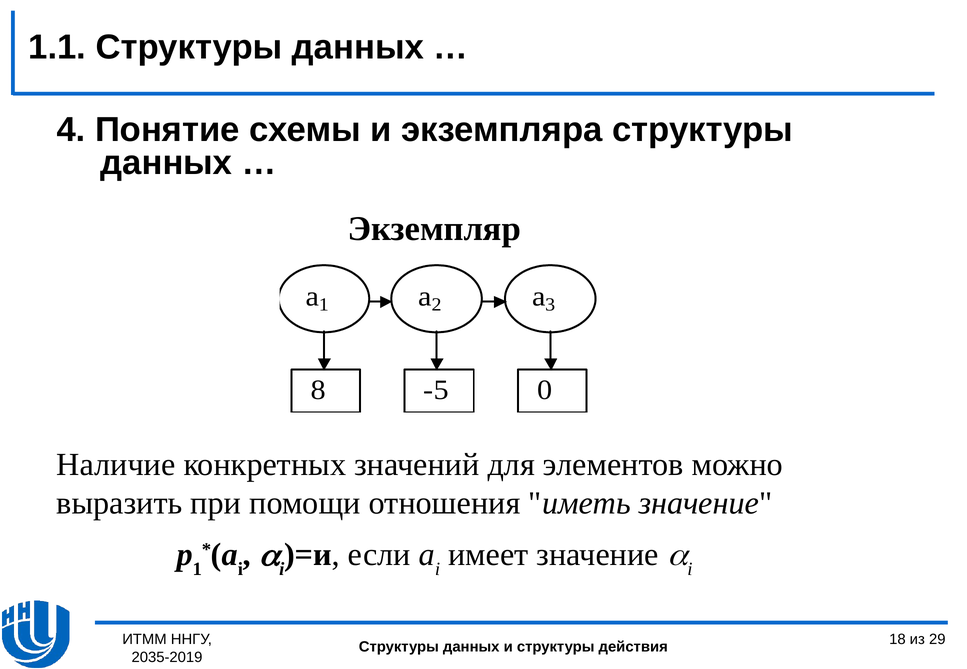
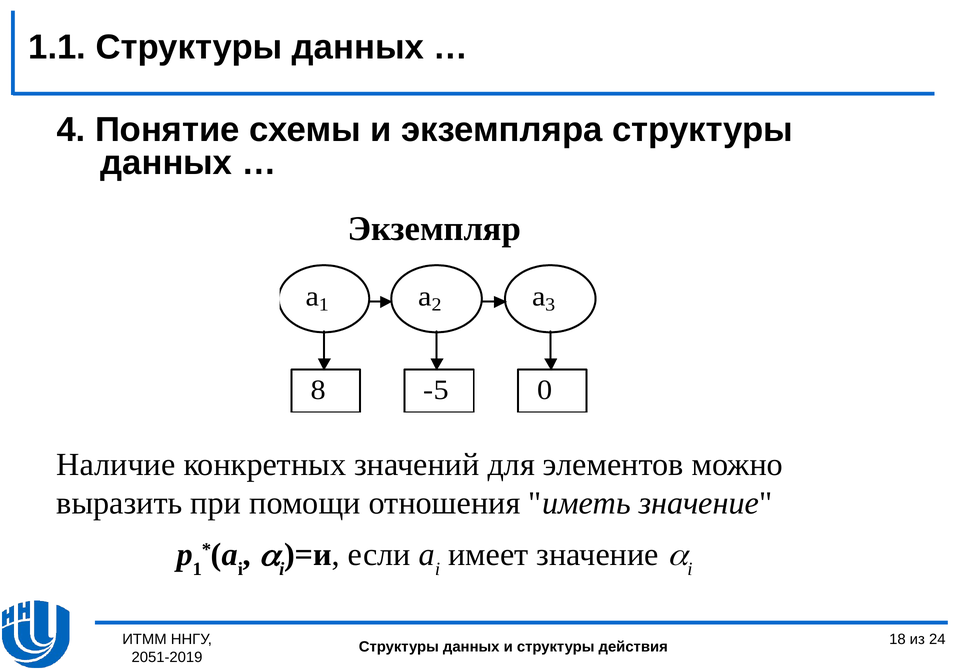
29: 29 -> 24 (937, 640)
2035-2019: 2035-2019 -> 2051-2019 (167, 658)
